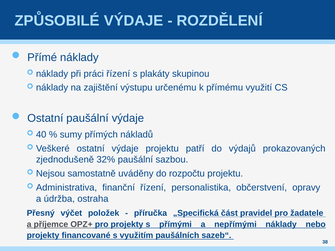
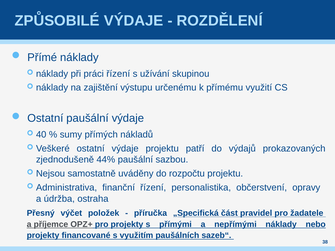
plakáty: plakáty -> užívání (155, 74)
32%: 32% -> 44% (106, 160)
